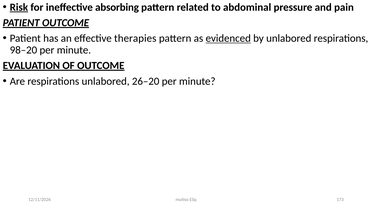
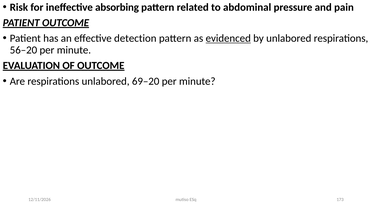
Risk underline: present -> none (19, 7)
therapies: therapies -> detection (135, 38)
98–20: 98–20 -> 56–20 (23, 50)
26–20: 26–20 -> 69–20 (146, 81)
